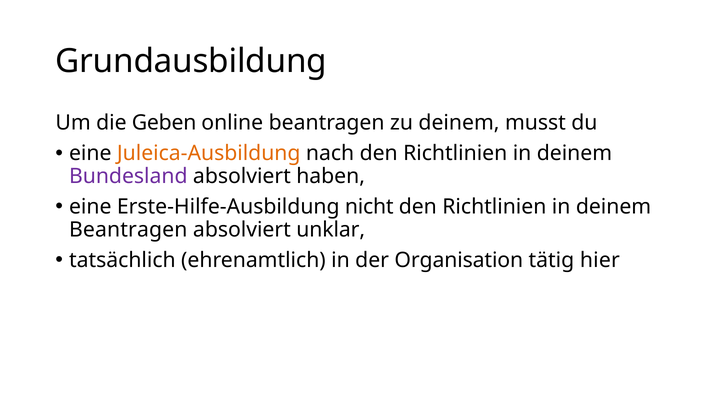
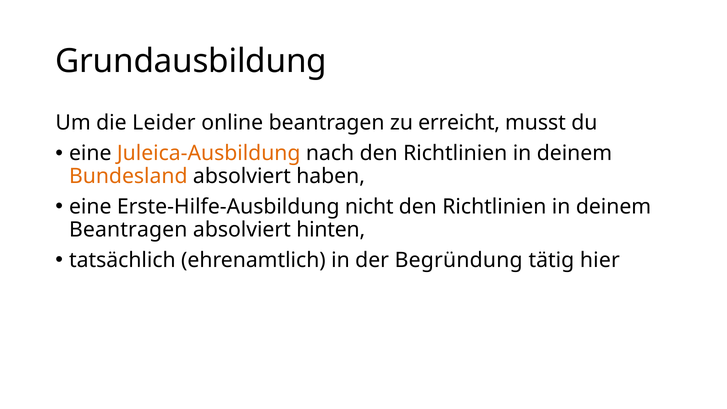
Geben: Geben -> Leider (164, 123)
zu deinem: deinem -> erreicht (459, 123)
Bundesland colour: purple -> orange (128, 176)
unklar: unklar -> hinten (331, 230)
Organisation: Organisation -> Begründung (459, 260)
